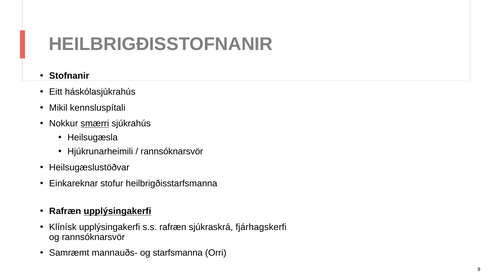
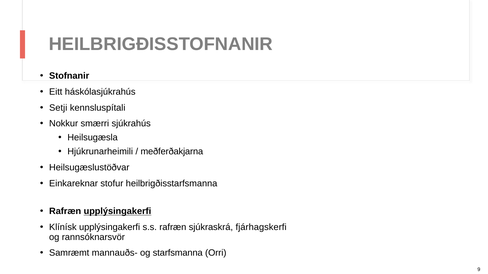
Mikil: Mikil -> Setji (58, 108)
smærri underline: present -> none (95, 124)
rannsóknarsvör: rannsóknarsvör -> meðferðakjarna (172, 152)
